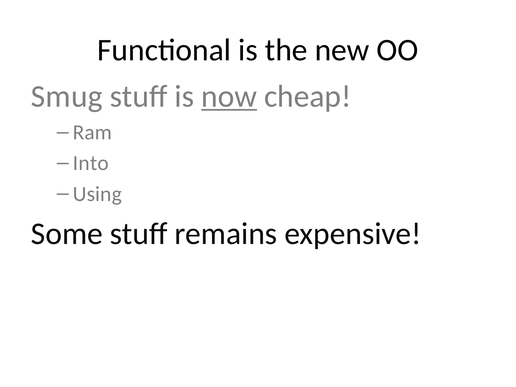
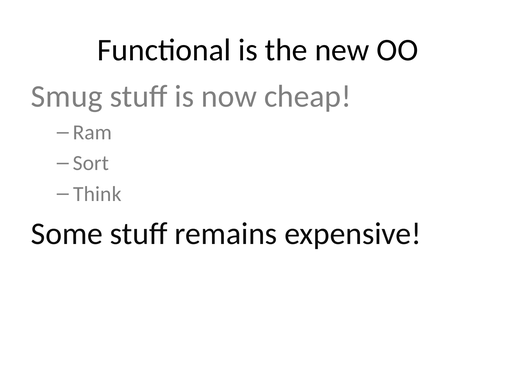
now underline: present -> none (229, 96)
Into: Into -> Sort (91, 163)
Using: Using -> Think (97, 194)
